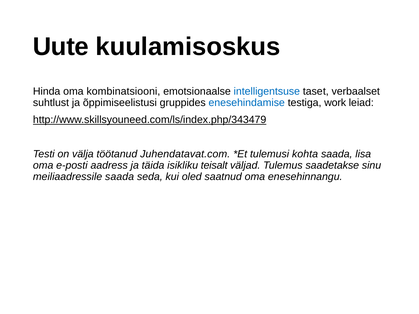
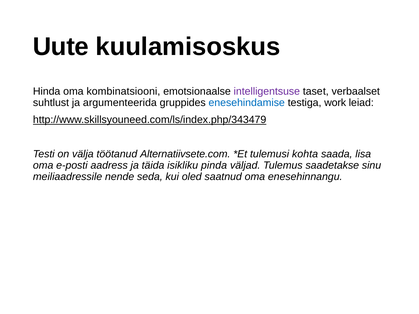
intelligentsuse colour: blue -> purple (267, 91)
õppimiseelistusi: õppimiseelistusi -> argumenteerida (120, 103)
Juhendatavat.com: Juhendatavat.com -> Alternatiivsete.com (185, 154)
teisalt: teisalt -> pinda (214, 165)
meiliaadressile saada: saada -> nende (120, 177)
